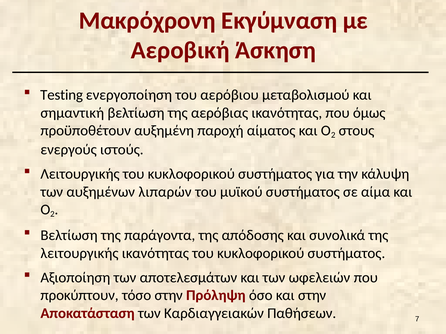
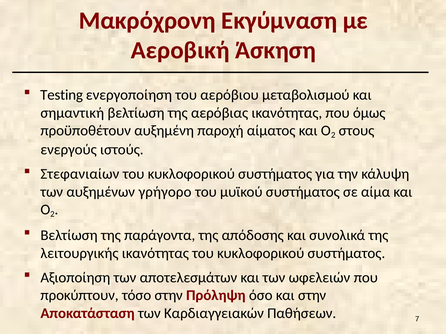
Λειτουργικής: Λειτουργικής -> Στεφανιαίων (80, 174)
λιπαρών: λιπαρών -> γρήγορο (165, 192)
